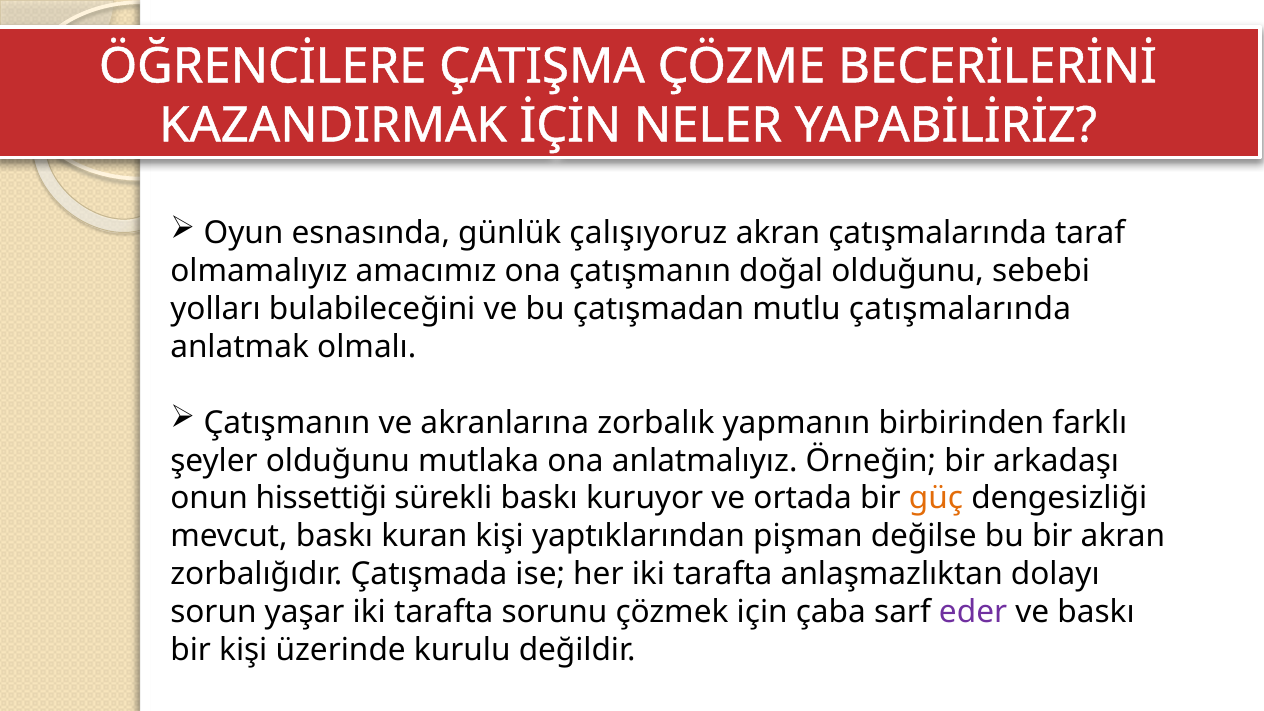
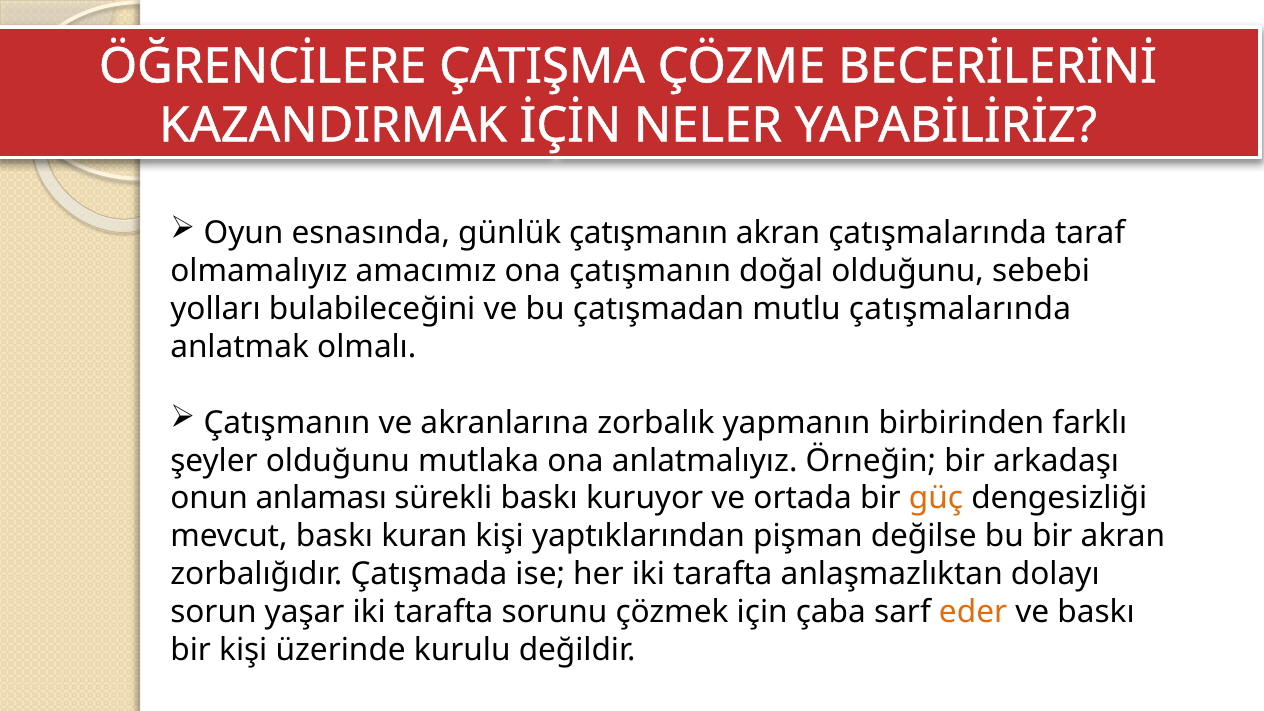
günlük çalışıyoruz: çalışıyoruz -> çatışmanın (649, 233)
hissettiği: hissettiği -> anlaması (321, 499)
eder colour: purple -> orange (973, 612)
